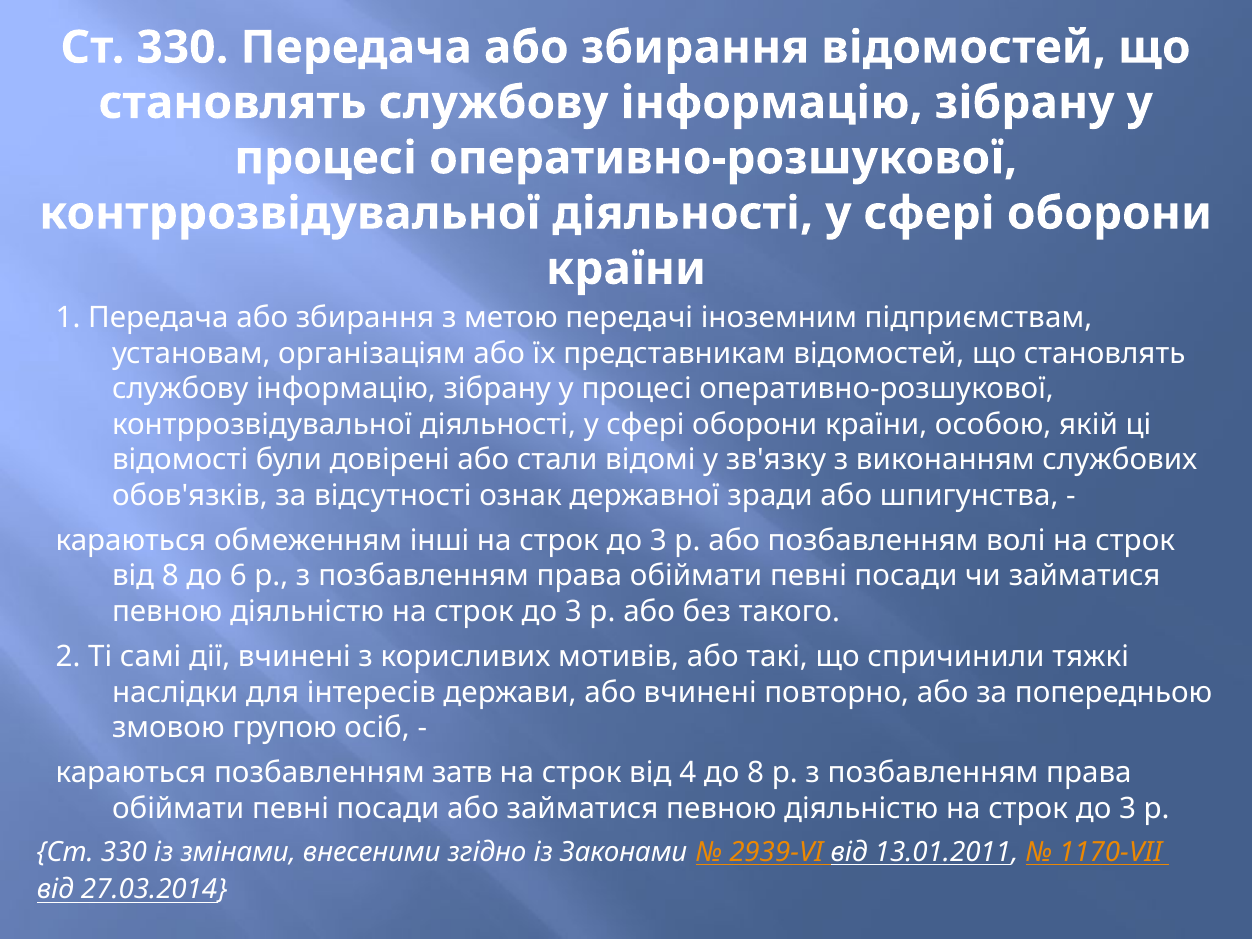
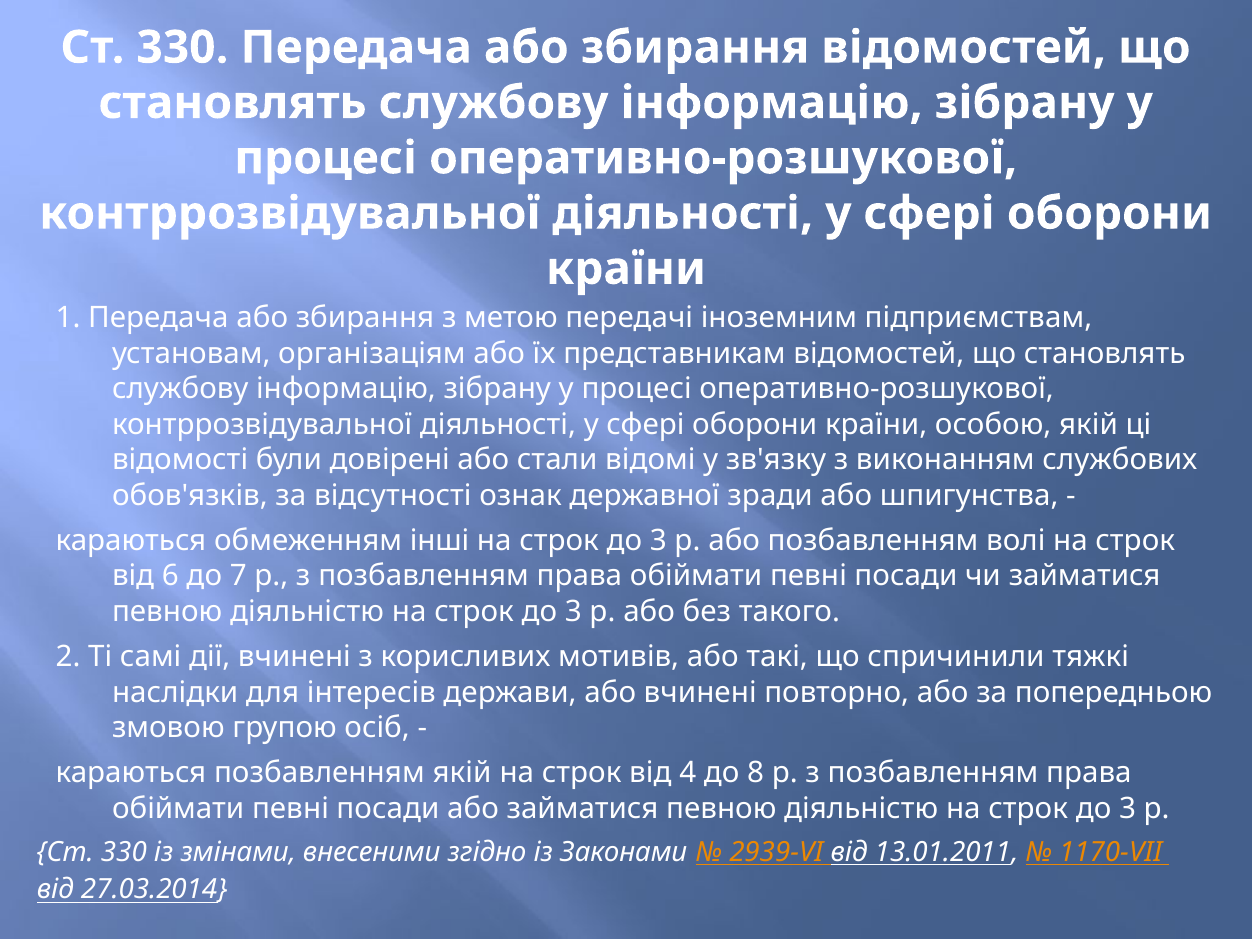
від 8: 8 -> 6 (170, 576)
6: 6 -> 7 (238, 576)
позбавленням затв: затв -> якій (462, 773)
